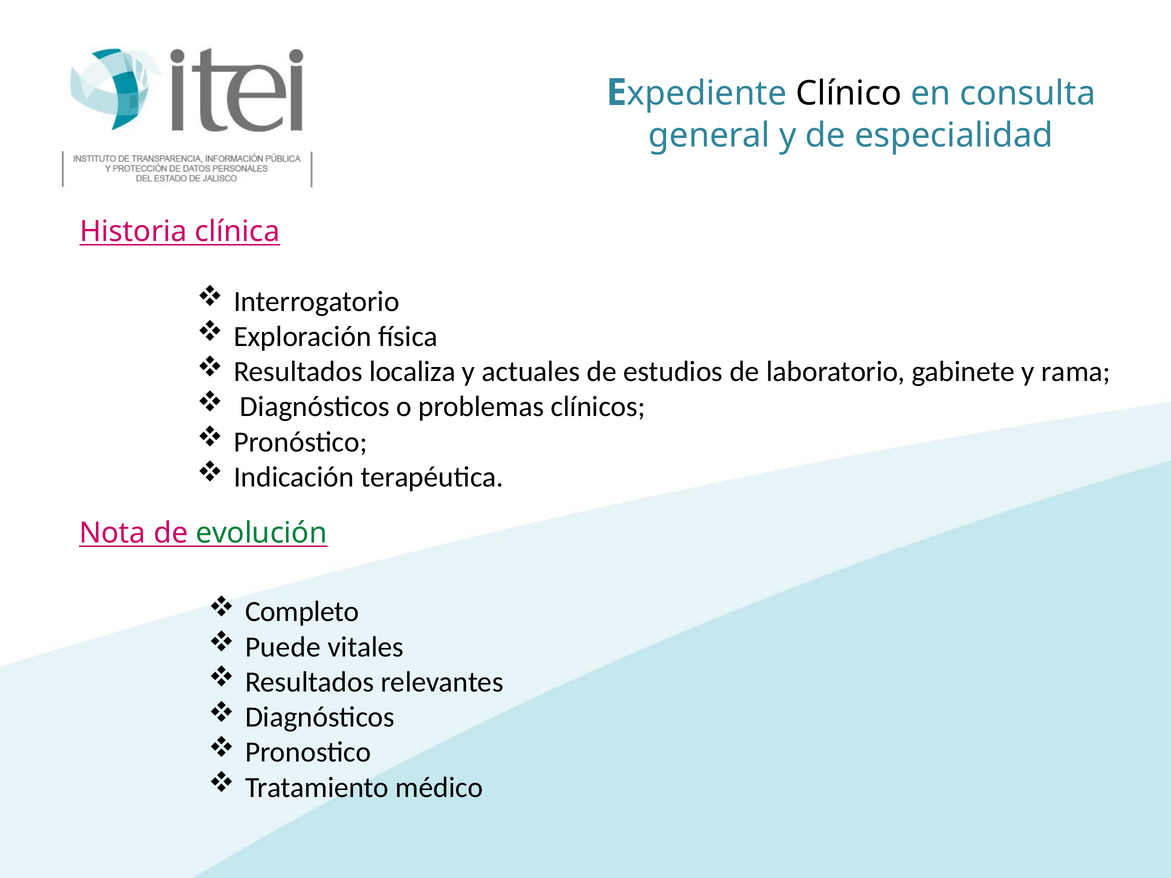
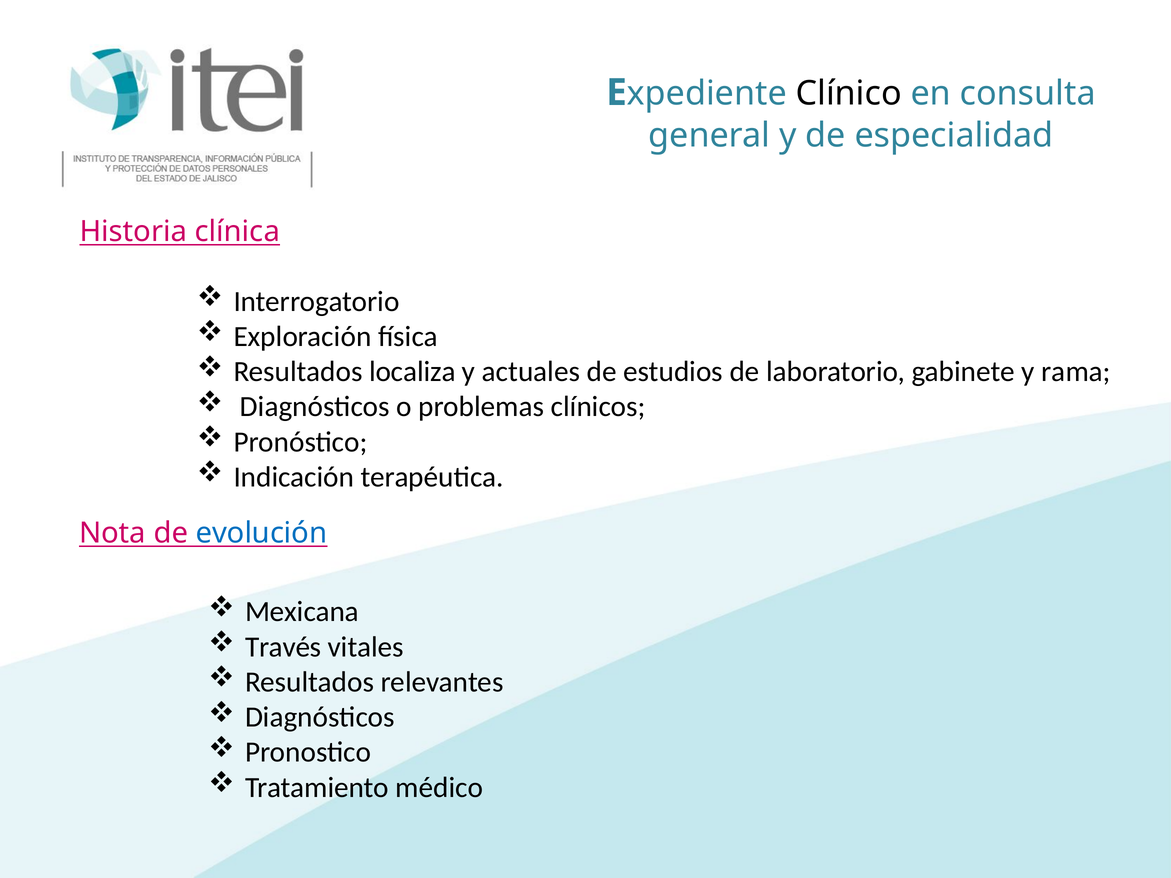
evolución colour: green -> blue (261, 533)
Completo: Completo -> Mexicana (302, 612)
Puede: Puede -> Través (283, 647)
